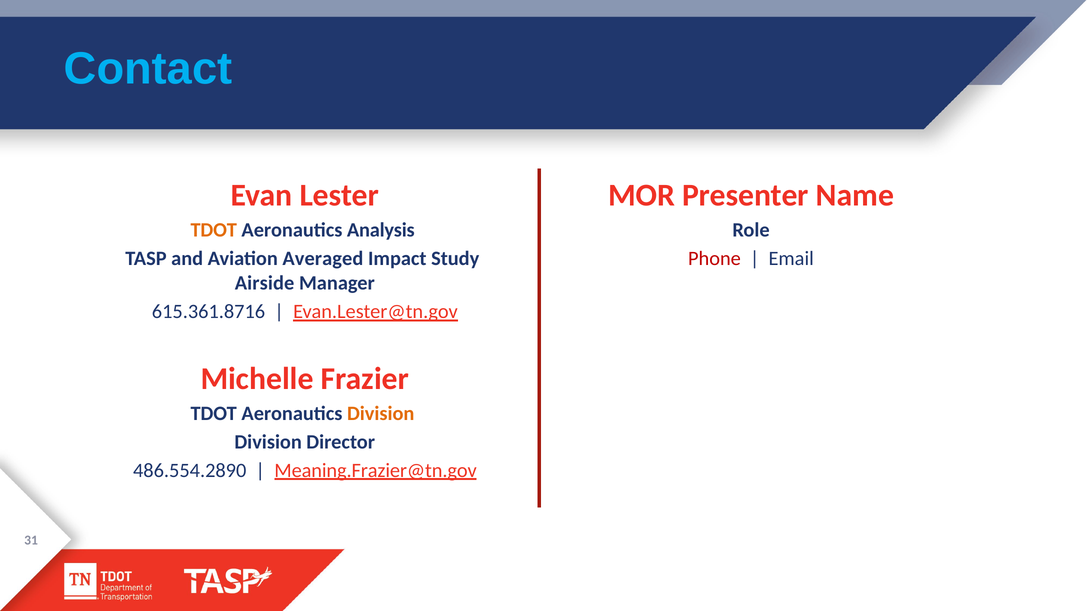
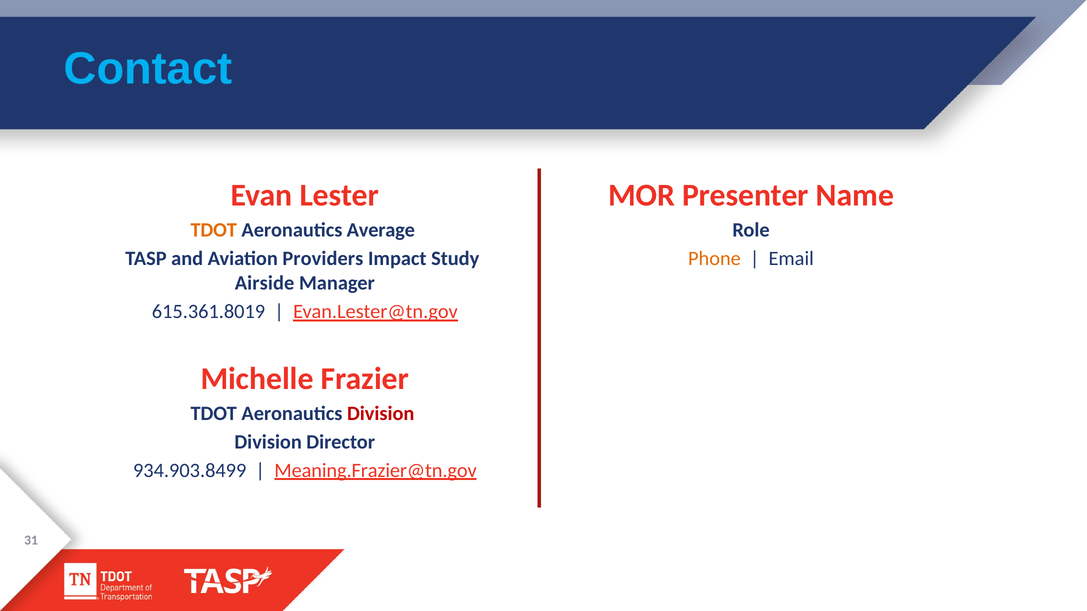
Analysis: Analysis -> Average (381, 230)
Averaged: Averaged -> Providers (323, 259)
Phone colour: red -> orange (714, 259)
615.361.8716: 615.361.8716 -> 615.361.8019 (209, 312)
Division colour: orange -> red (381, 414)
486.554.2890: 486.554.2890 -> 934.903.8499 (190, 471)
